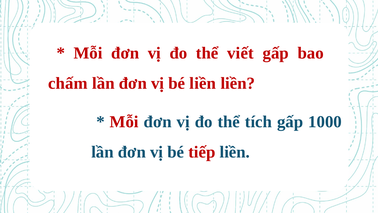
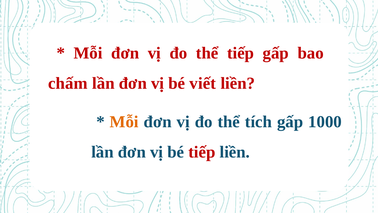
thể viết: viết -> tiếp (241, 53)
bé liền: liền -> viết (203, 83)
Mỗi colour: red -> orange (124, 122)
